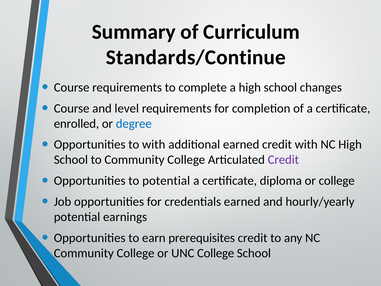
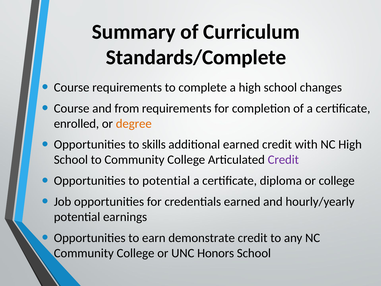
Standards/Continue: Standards/Continue -> Standards/Complete (196, 57)
level: level -> from (127, 108)
degree colour: blue -> orange (134, 123)
to with: with -> skills (154, 144)
prerequisites: prerequisites -> demonstrate (202, 238)
UNC College: College -> Honors (216, 253)
